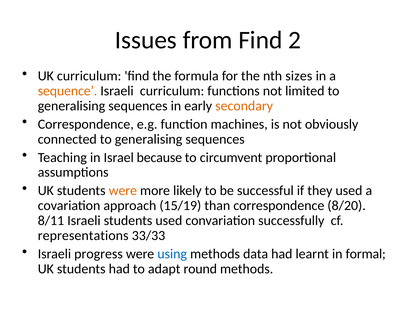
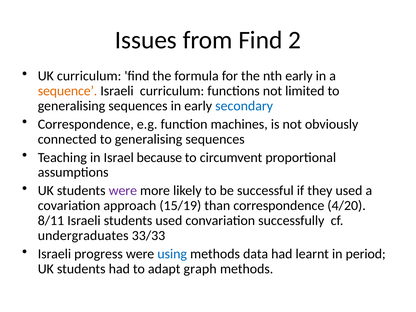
nth sizes: sizes -> early (299, 76)
secondary colour: orange -> blue (244, 106)
were colour: orange -> purple (123, 191)
8/20: 8/20 -> 4/20 (347, 206)
representations: representations -> undergraduates (83, 236)
formal: formal -> period (366, 254)
round: round -> graph (200, 269)
